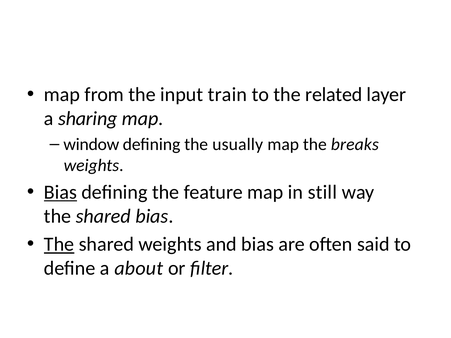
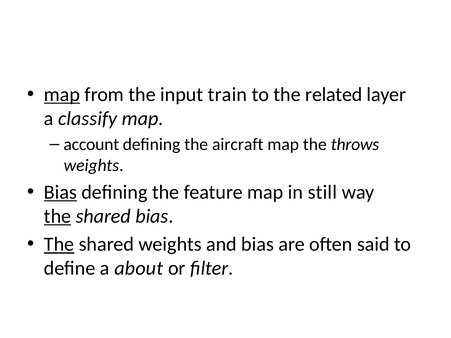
map underline: none -> present (62, 95)
sharing: sharing -> classify (88, 119)
window: window -> account (91, 145)
usually: usually -> aircraft (238, 145)
breaks: breaks -> throws (355, 145)
the underline: none -> present (58, 216)
